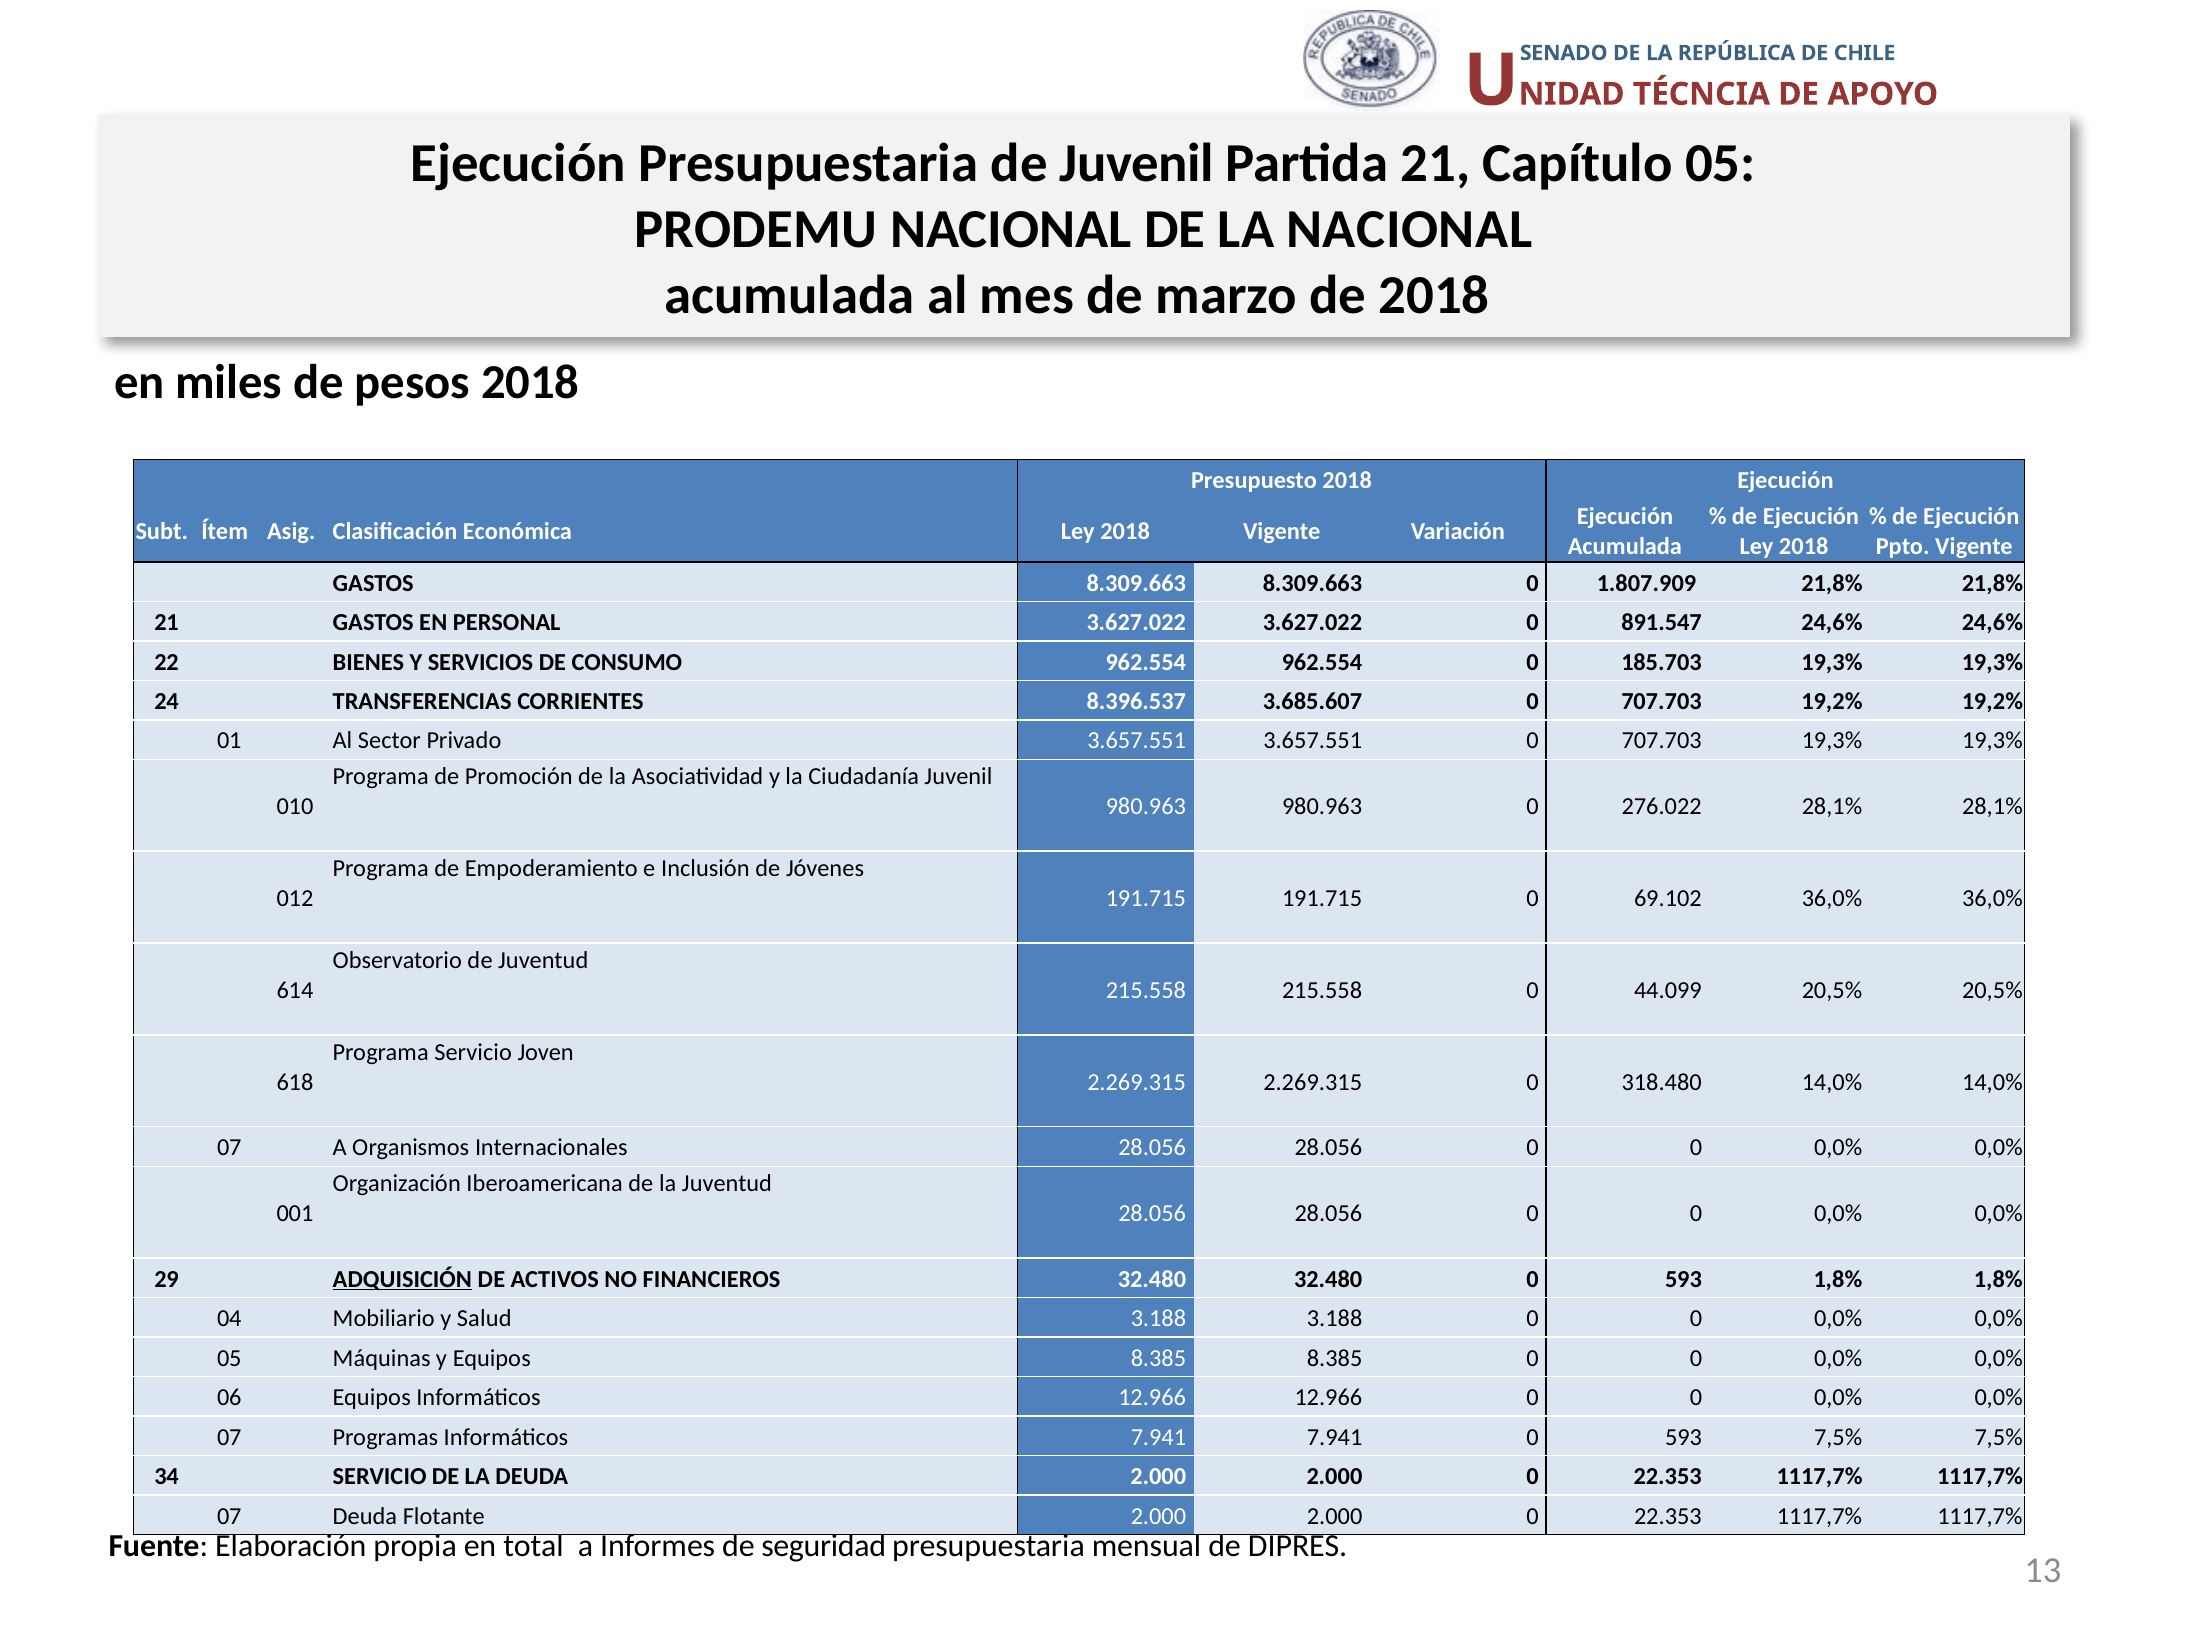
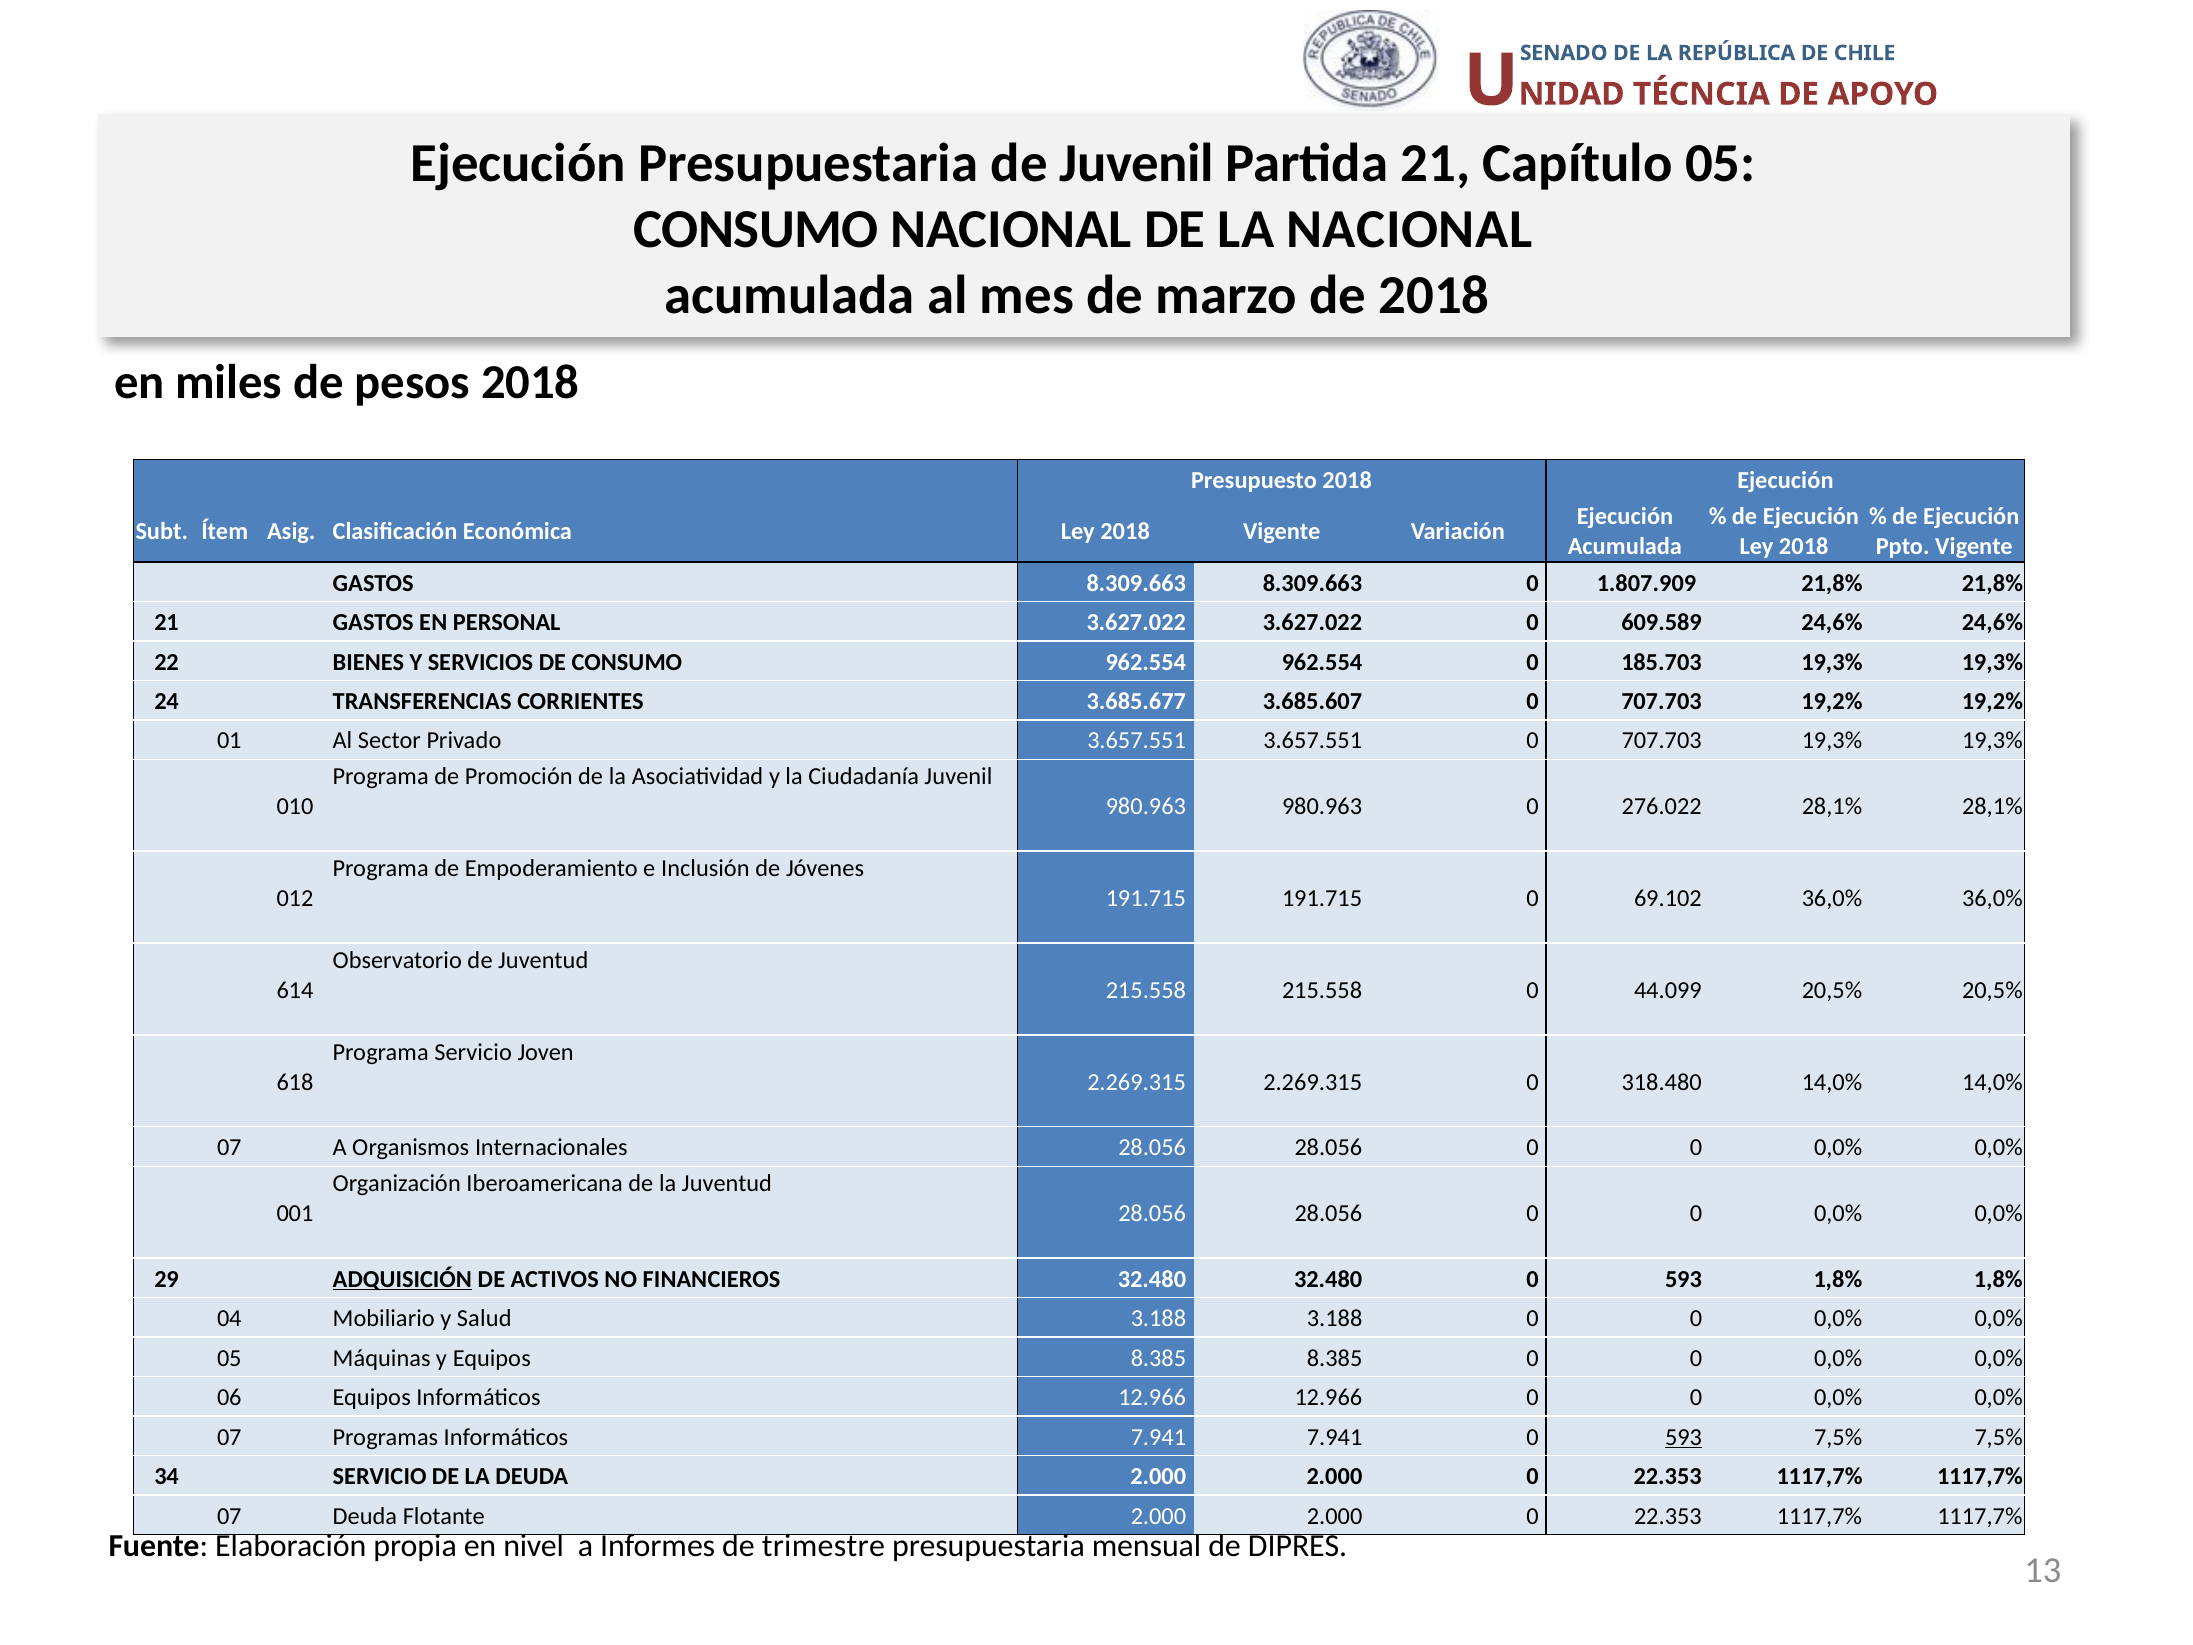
PRODEMU: PRODEMU -> CONSUMO (756, 230)
891.547: 891.547 -> 609.589 (1662, 622)
8.396.537: 8.396.537 -> 3.685.677 (1136, 701)
593 underline: none -> present (1684, 1437)
total: total -> nivel (534, 1545)
seguridad: seguridad -> trimestre (823, 1545)
